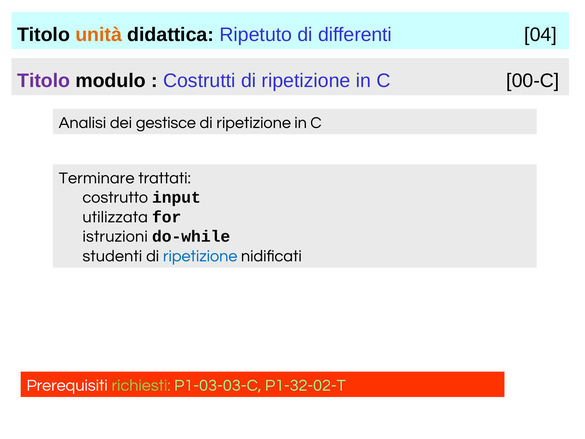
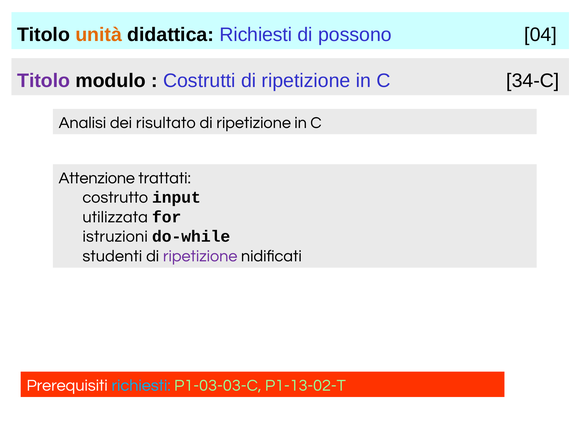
didattica Ripetuto: Ripetuto -> Richiesti (256, 35)
differenti: differenti -> possono (355, 35)
00-C: 00-C -> 34-C (533, 81)
gestisce: gestisce -> risultato (166, 123)
Terminare: Terminare -> Attenzione (97, 178)
ripetizione colour: blue -> purple (200, 256)
richiesti colour: light green -> light blue (141, 385)
P1-32-02-T: P1-32-02-T -> P1-13-02-T (305, 385)
